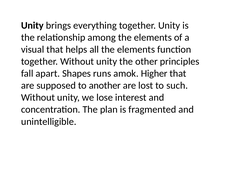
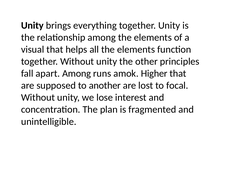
apart Shapes: Shapes -> Among (77, 74)
such: such -> focal (177, 86)
